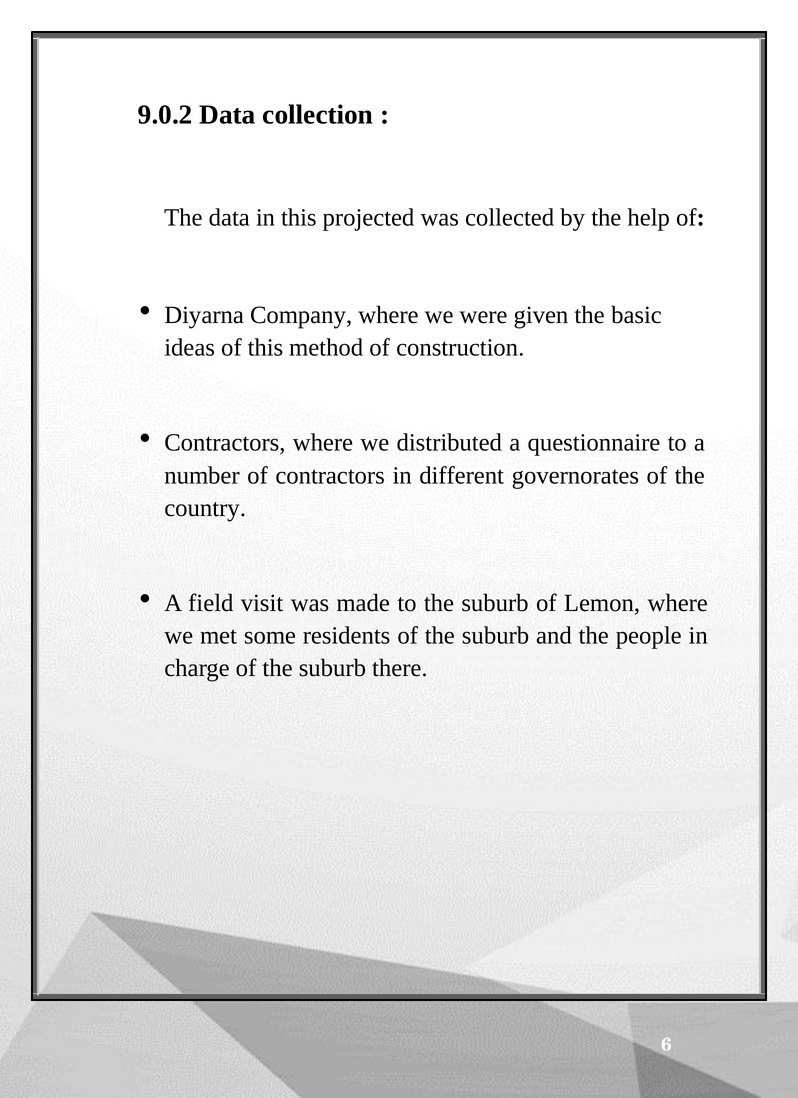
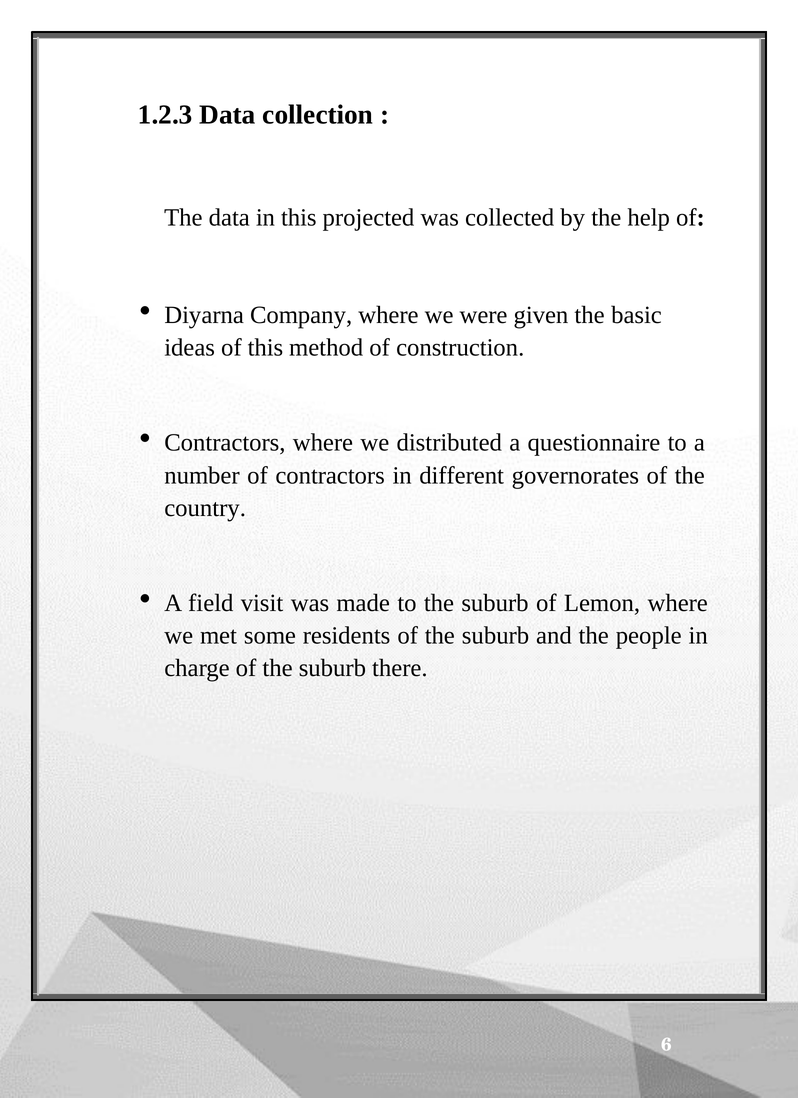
9.0.2: 9.0.2 -> 1.2.3 (165, 115)
